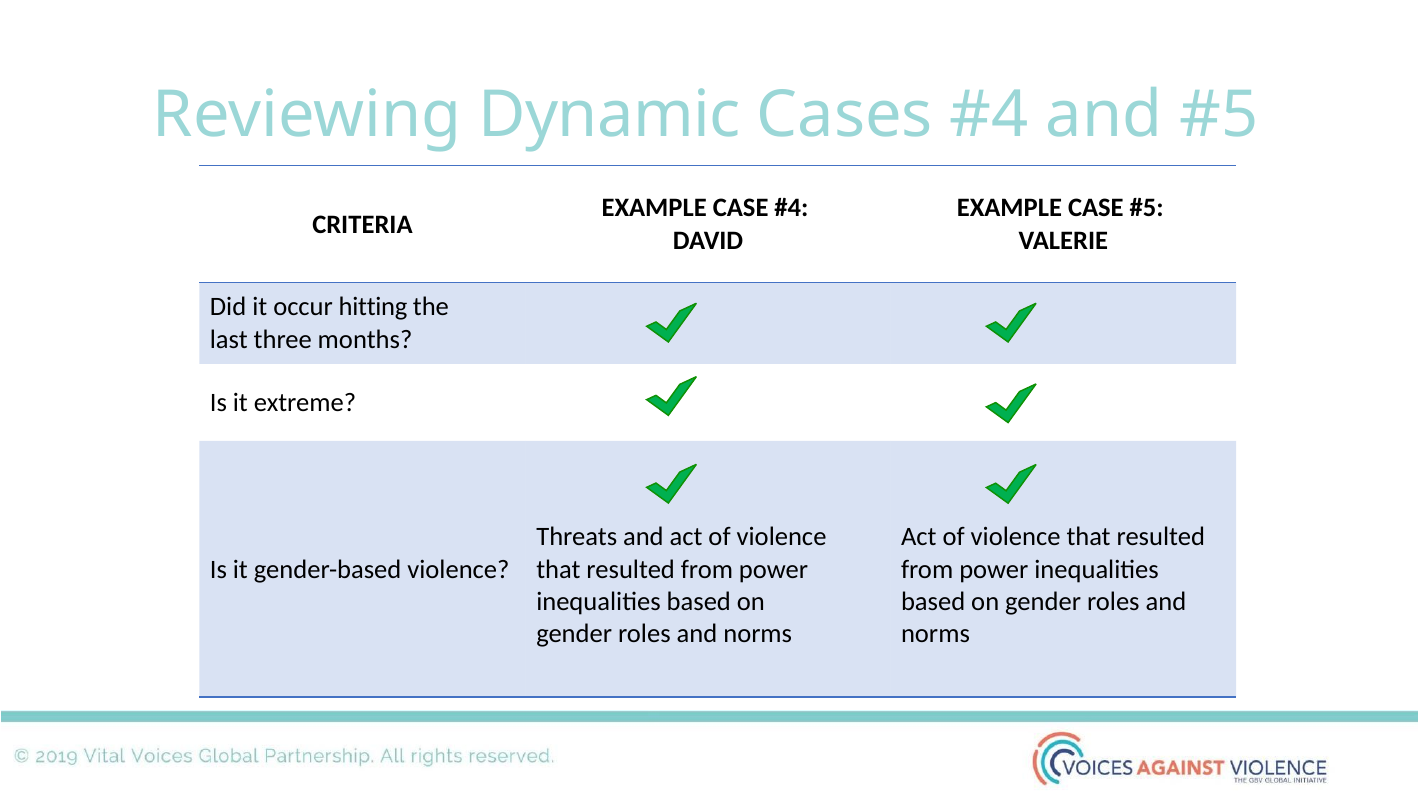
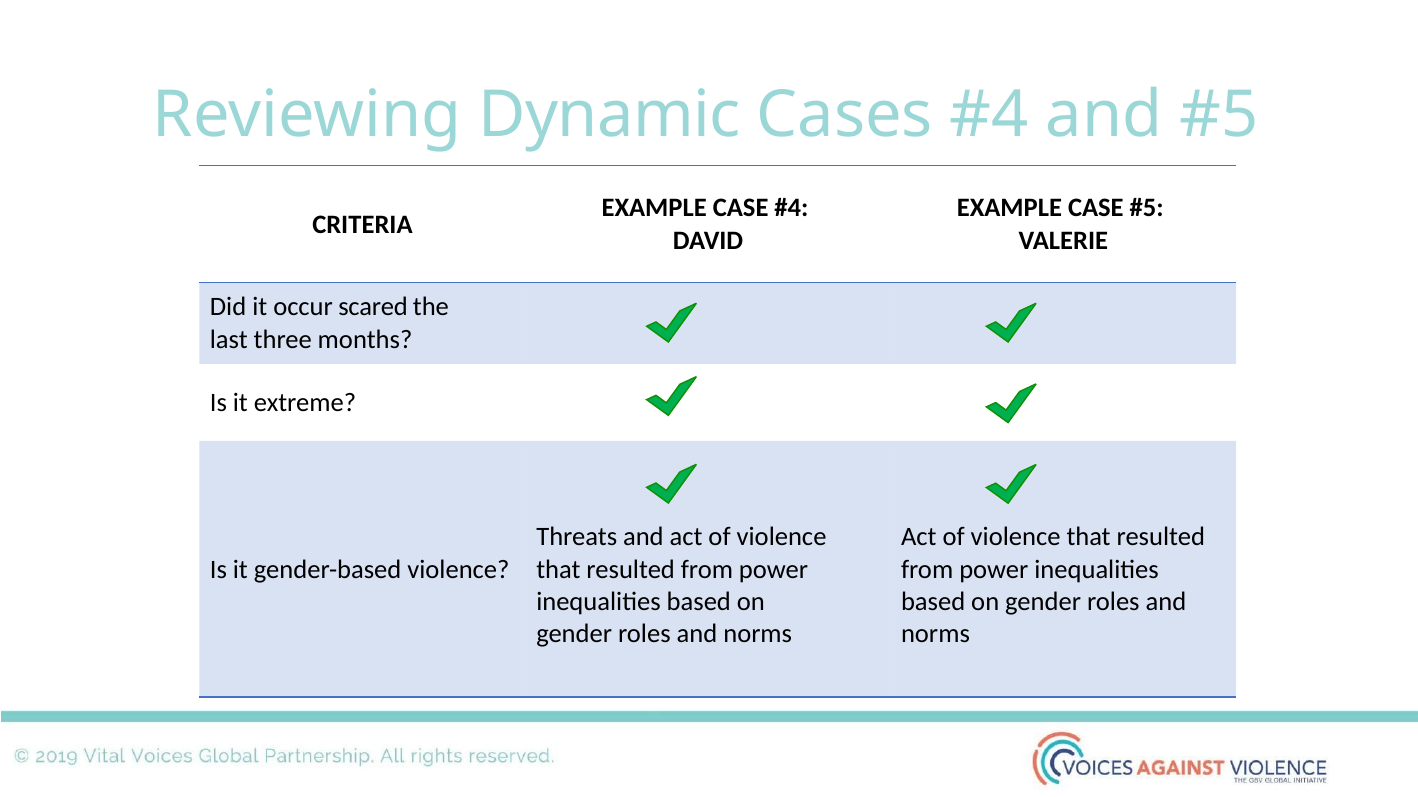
hitting: hitting -> scared (373, 307)
